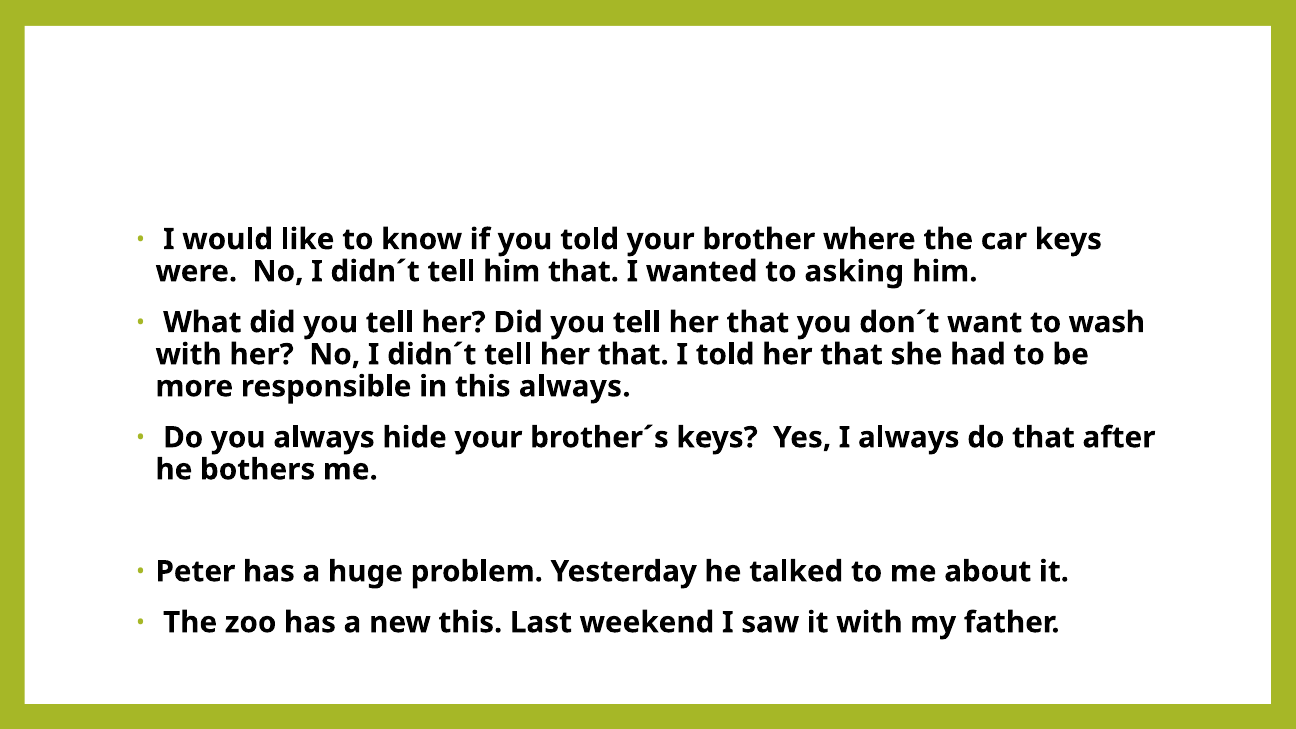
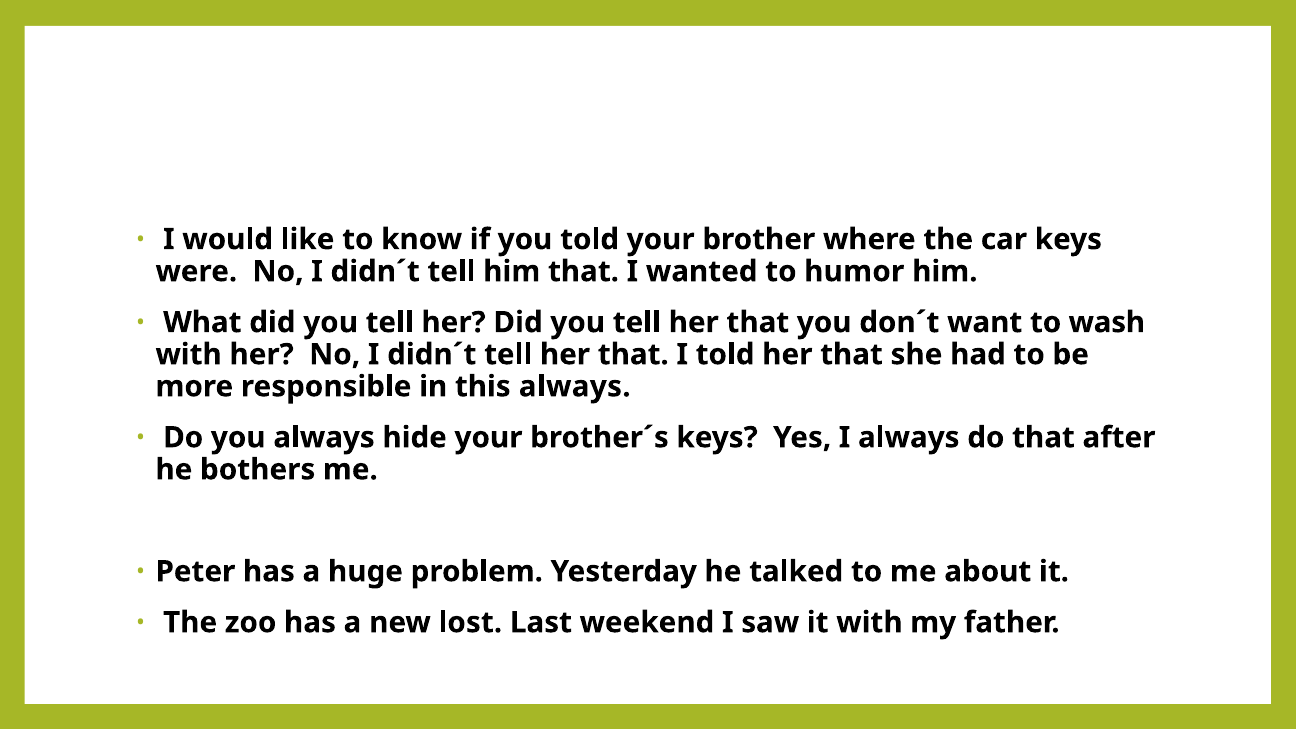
asking: asking -> humor (854, 271)
new this: this -> lost (470, 622)
